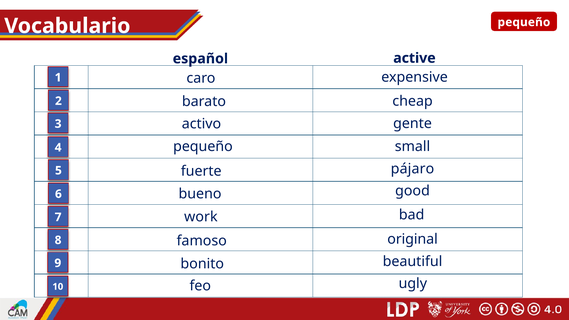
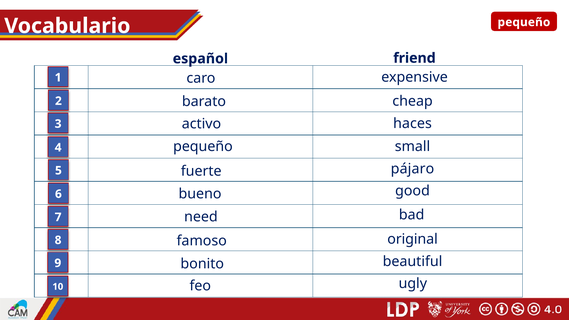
active: active -> friend (414, 58)
gente: gente -> haces (412, 123)
work: work -> need (201, 217)
